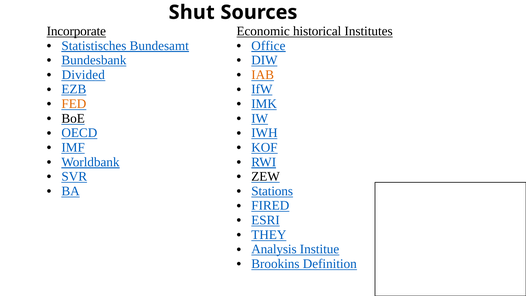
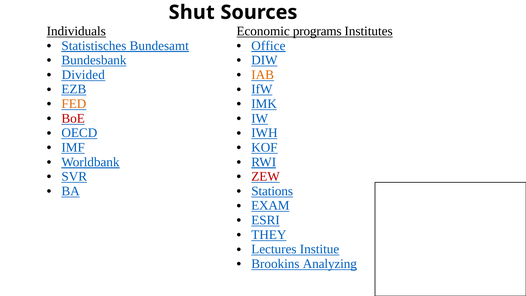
Incorporate: Incorporate -> Individuals (76, 31)
historical: historical -> programs (317, 31)
BoE colour: black -> red (73, 118)
ZEW colour: black -> red (266, 176)
FIRED: FIRED -> EXAM (270, 206)
Analysis: Analysis -> Lectures (274, 249)
Definition: Definition -> Analyzing (330, 264)
